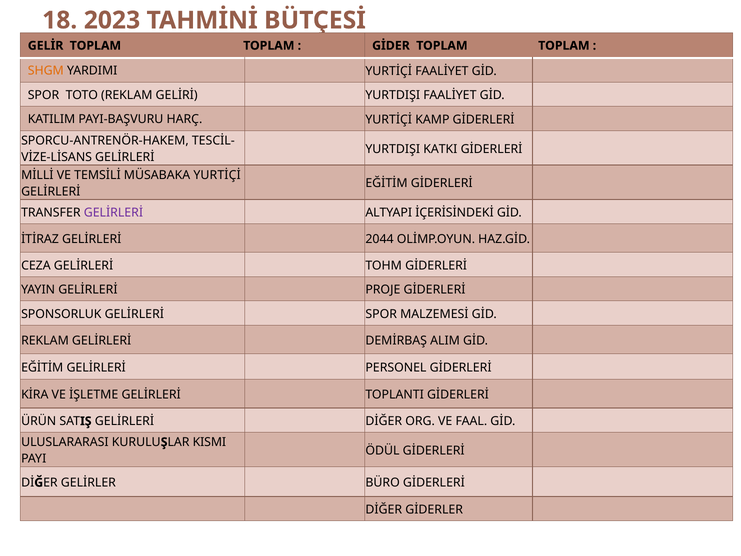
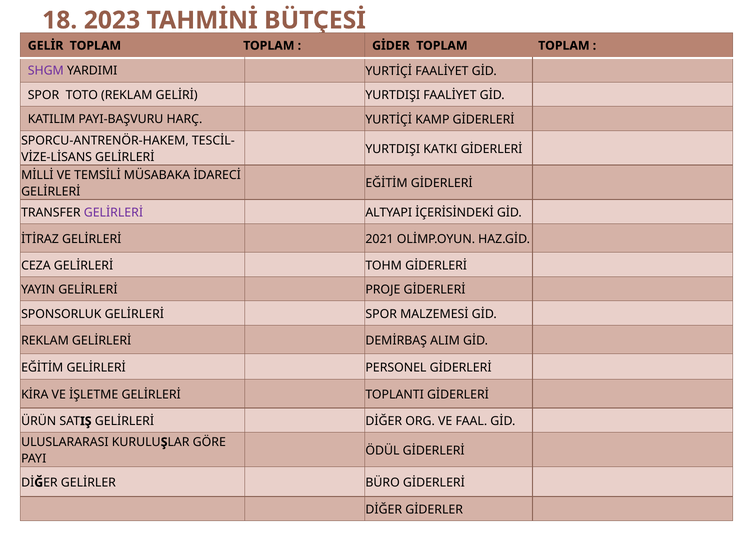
SHGM colour: orange -> purple (46, 71)
MÜSABAKA YURTİÇİ: YURTİÇİ -> İDARECİ (217, 175)
2044: 2044 -> 2021 (380, 239)
KISMI: KISMI -> GÖRE (209, 442)
